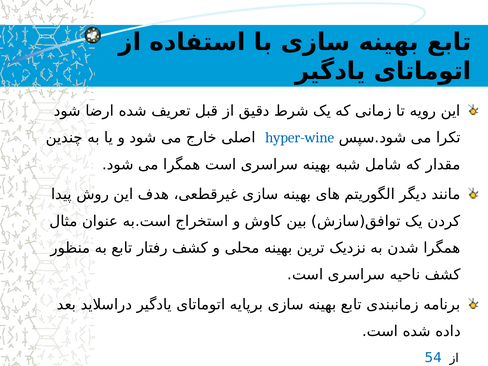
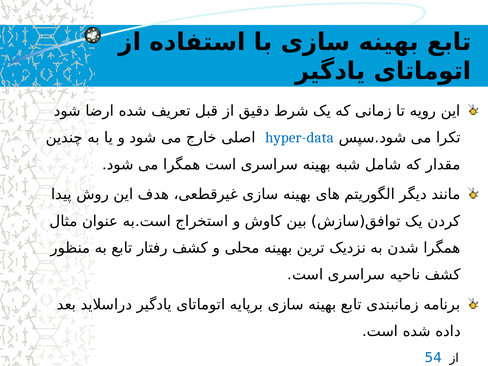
hyper-wine: hyper-wine -> hyper-data (299, 138)
